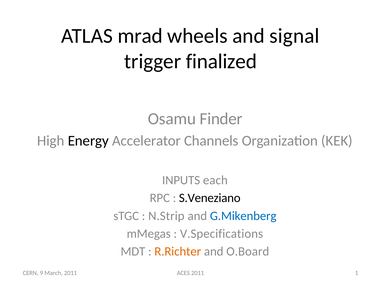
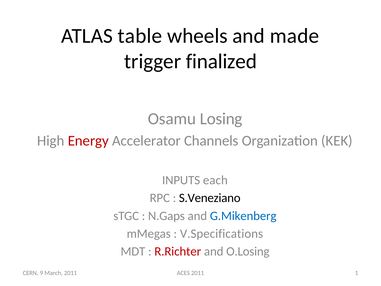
mrad: mrad -> table (140, 36)
signal: signal -> made (294, 36)
Finder: Finder -> Losing (221, 119)
Energy colour: black -> red (88, 140)
N.Strip: N.Strip -> N.Gaps (166, 216)
R.Richter colour: orange -> red (178, 251)
O.Board: O.Board -> O.Losing (248, 251)
